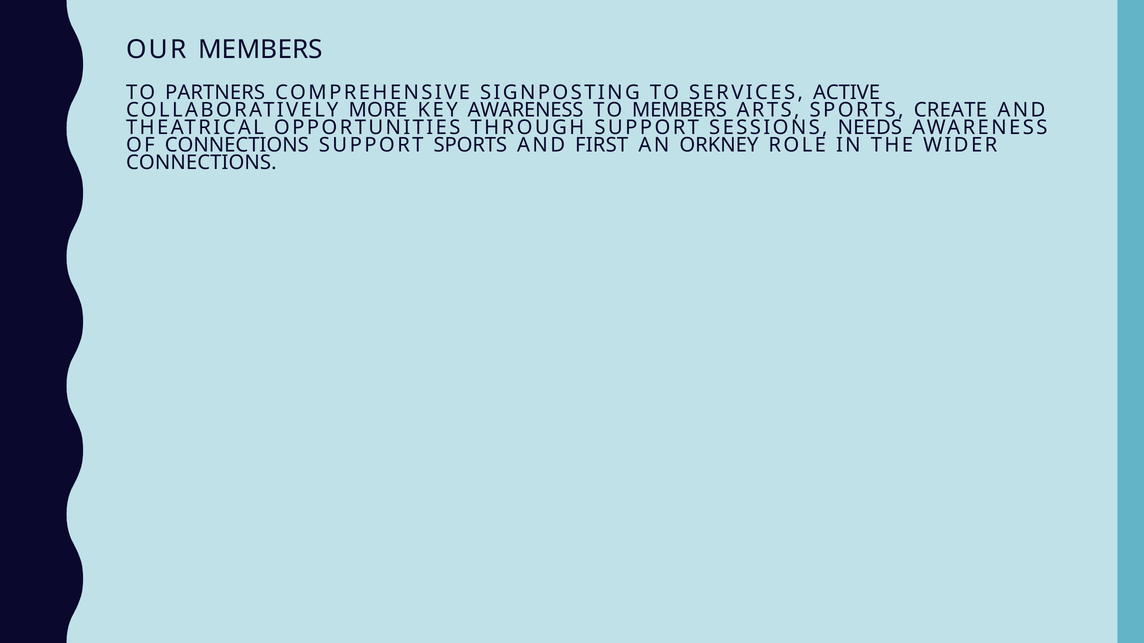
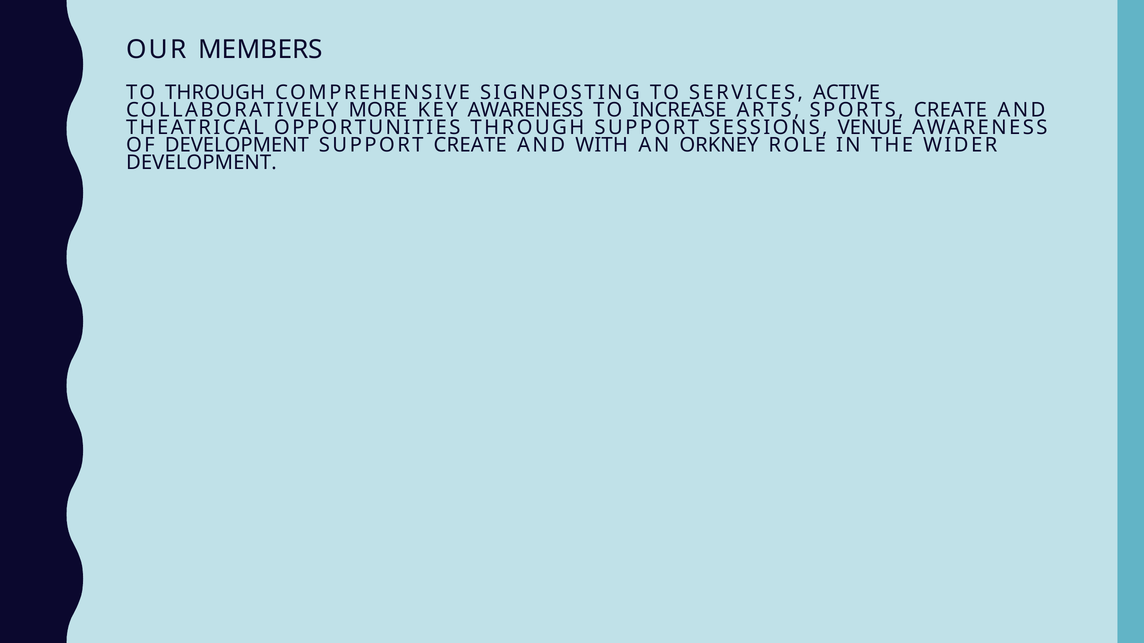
TO PARTNERS: PARTNERS -> THROUGH (215, 93)
TO MEMBERS: MEMBERS -> INCREASE (679, 110)
NEEDS: NEEDS -> VENUE (870, 128)
OF CONNECTIONS: CONNECTIONS -> DEVELOPMENT (237, 145)
SUPPORT SPORTS: SPORTS -> CREATE (470, 145)
FIRST: FIRST -> WITH (602, 145)
CONNECTIONS: CONNECTIONS -> DEVELOPMENT (201, 163)
